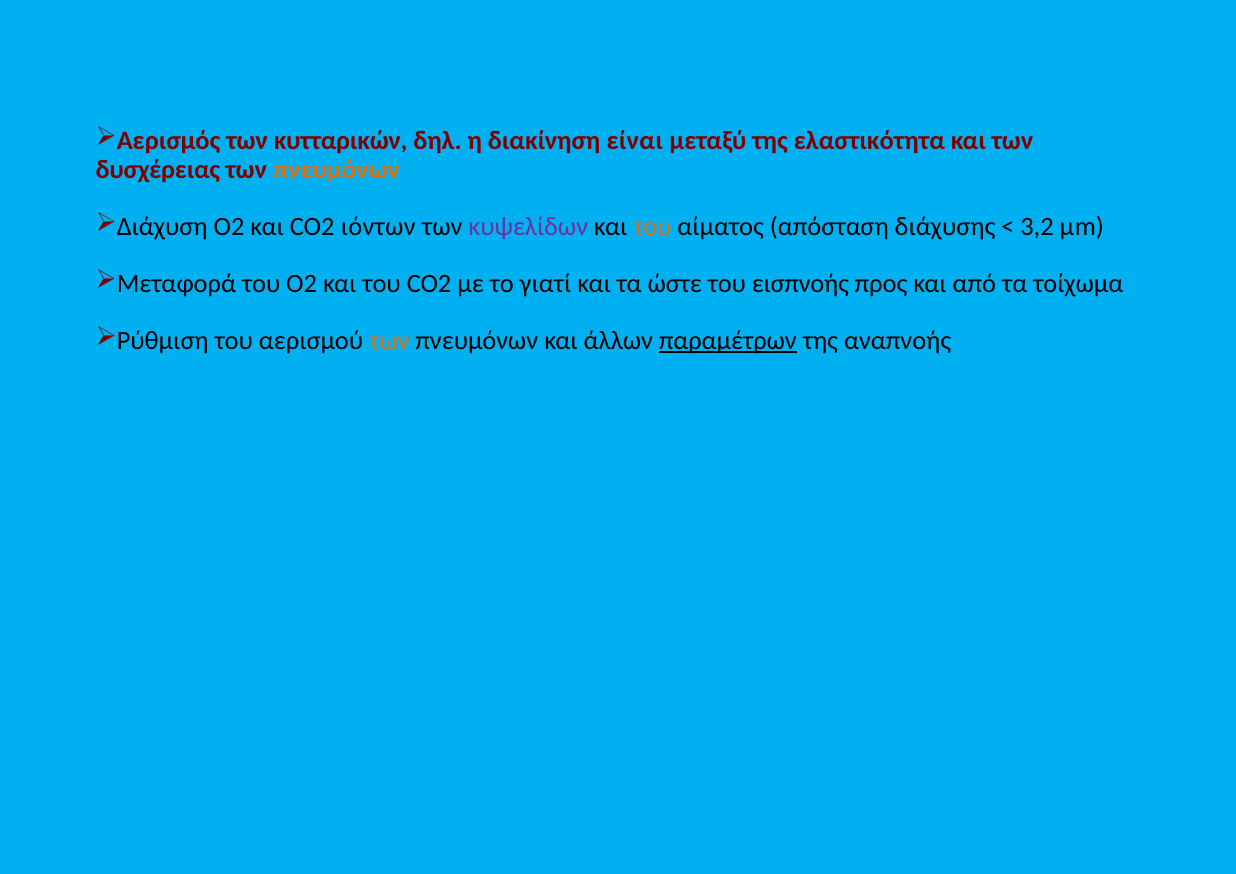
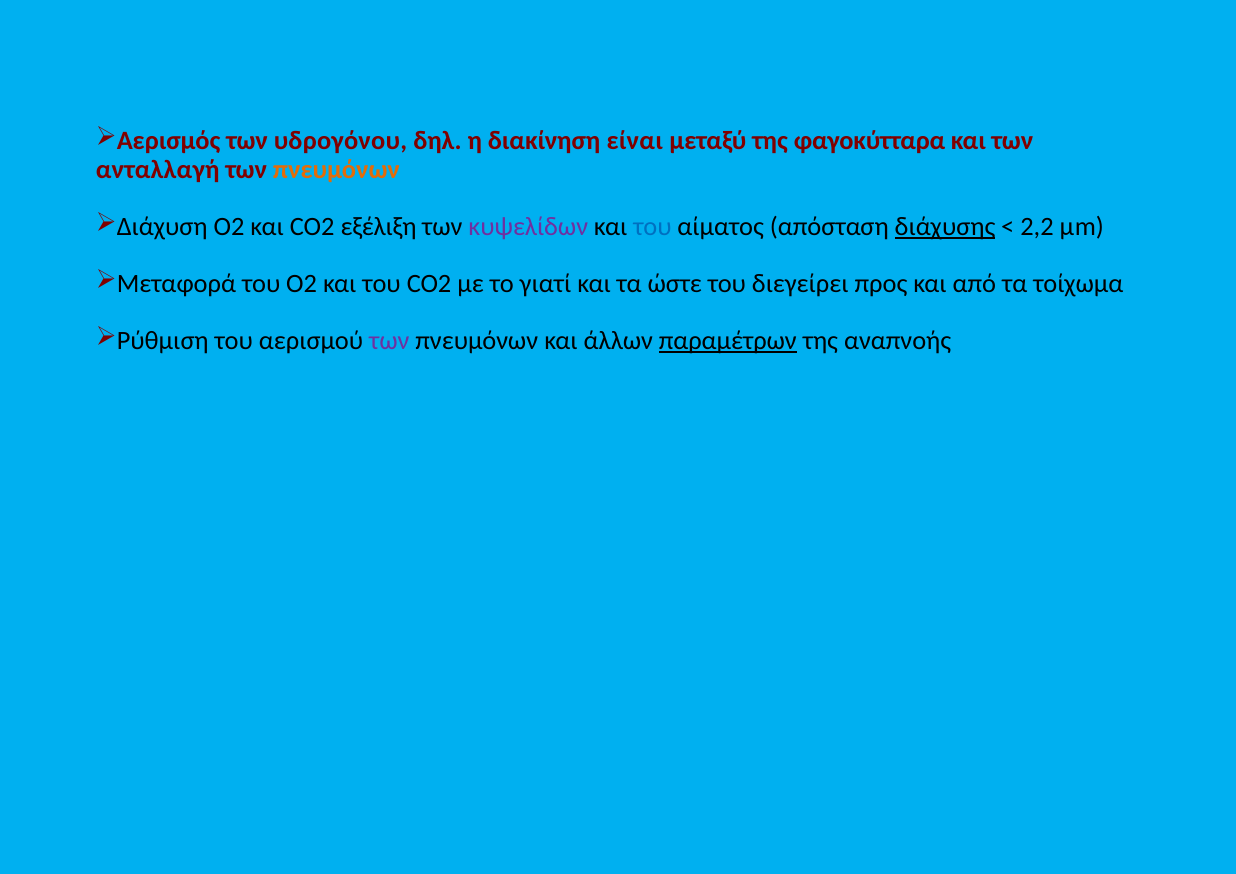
κυτταρικών: κυτταρικών -> υδρογόνου (340, 141)
ελαστικότητα: ελαστικότητα -> φαγοκύτταρα (869, 141)
δυσχέρειας: δυσχέρειας -> ανταλλαγή (158, 169)
ιόντων: ιόντων -> εξέλιξη (378, 227)
του colour: orange -> blue (652, 227)
διάχυσης underline: none -> present (945, 227)
3,2: 3,2 -> 2,2 (1037, 227)
εισπνοής: εισπνοής -> διεγείρει (800, 284)
των colour: orange -> purple (389, 341)
